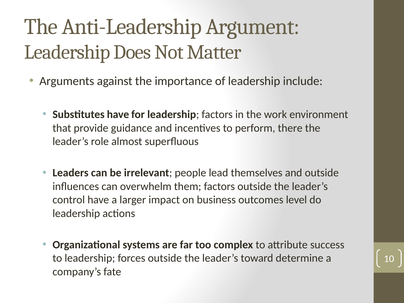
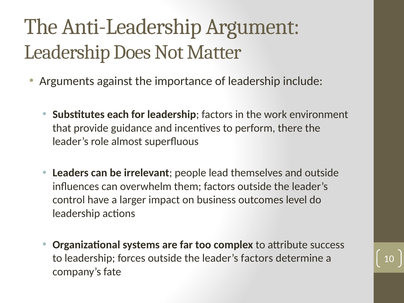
Substitutes have: have -> each (118, 115)
leader’s toward: toward -> factors (257, 258)
